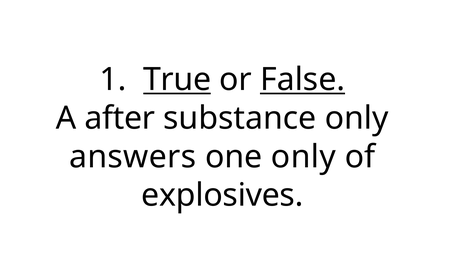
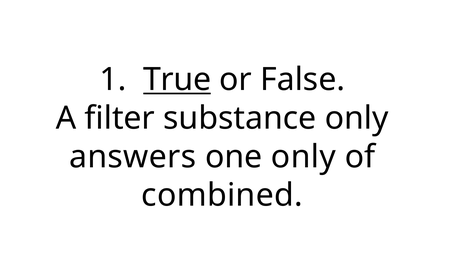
False underline: present -> none (303, 80)
after: after -> filter (120, 118)
explosives: explosives -> combined (222, 195)
